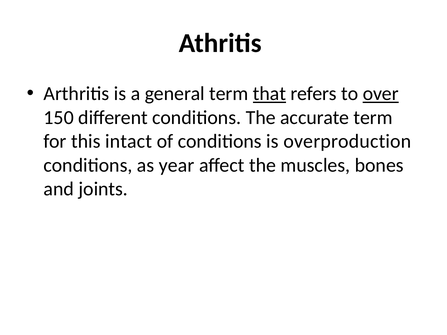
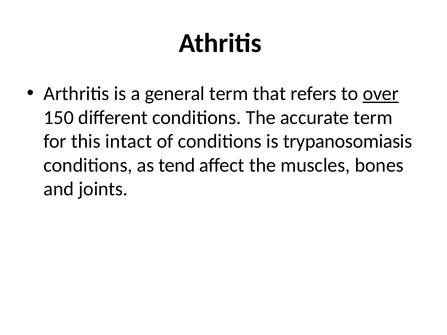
that underline: present -> none (269, 94)
overproduction: overproduction -> trypanosomiasis (348, 142)
year: year -> tend (177, 165)
